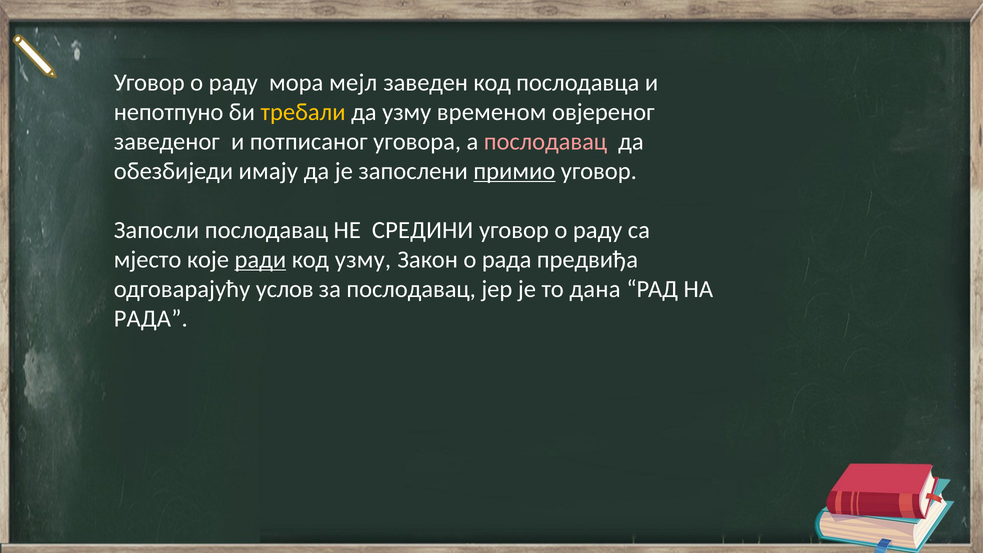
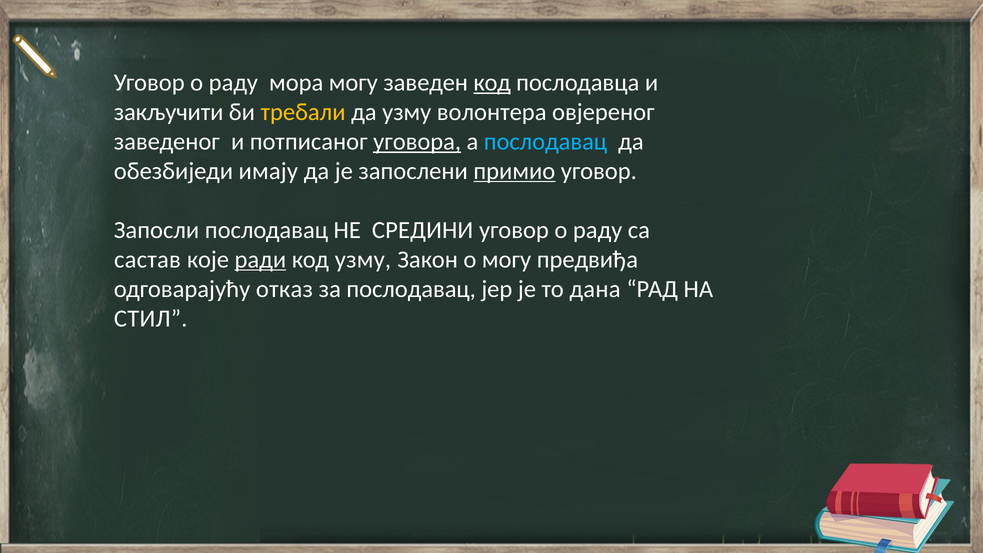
мора мејл: мејл -> могу (353, 82)
код underline: none -> present (492, 82)
непотпуно: непотпуно -> закључити (169, 112)
временом: временом -> волонтера (492, 112)
уговора underline: none -> present (417, 141)
послодавац colour: pink -> light blue (545, 141)
мјесто: мјесто -> састав (147, 259)
о рада: рада -> могу (507, 259)
услов: услов -> отказ (284, 289)
РАДА: РАДА -> СТИЛ (151, 318)
